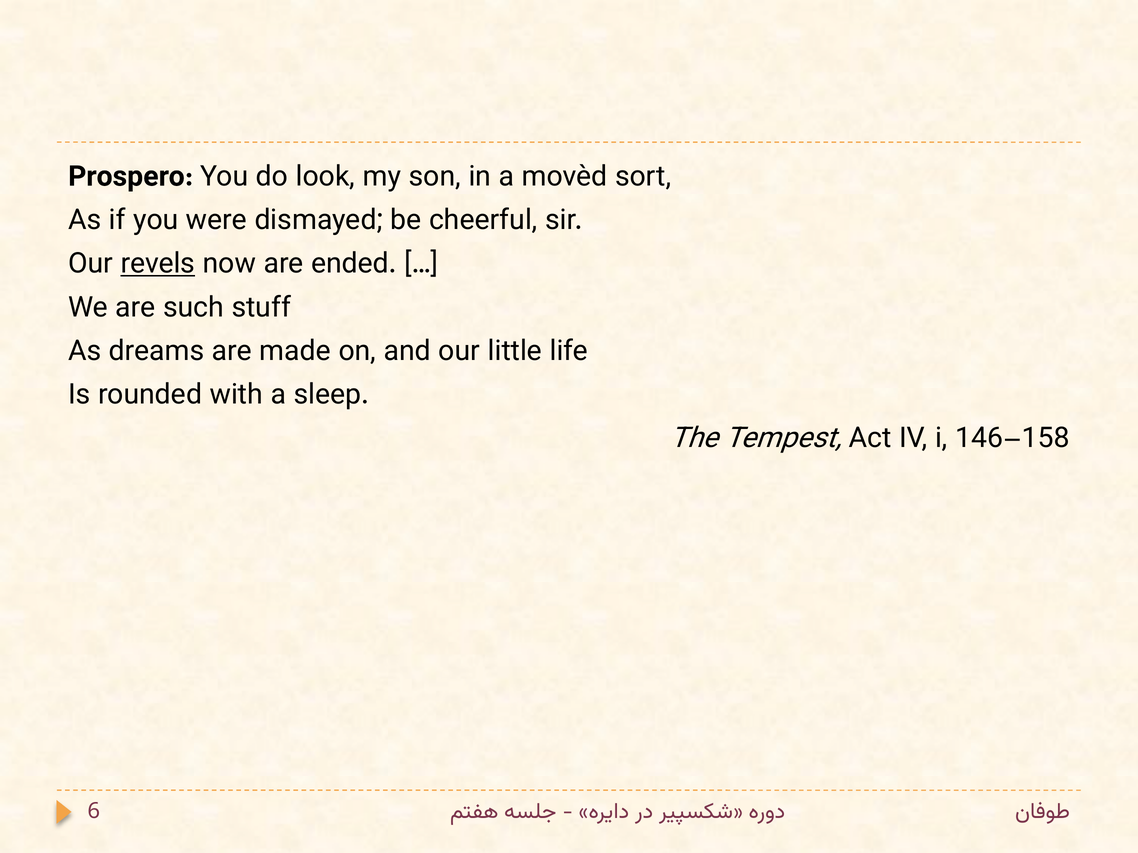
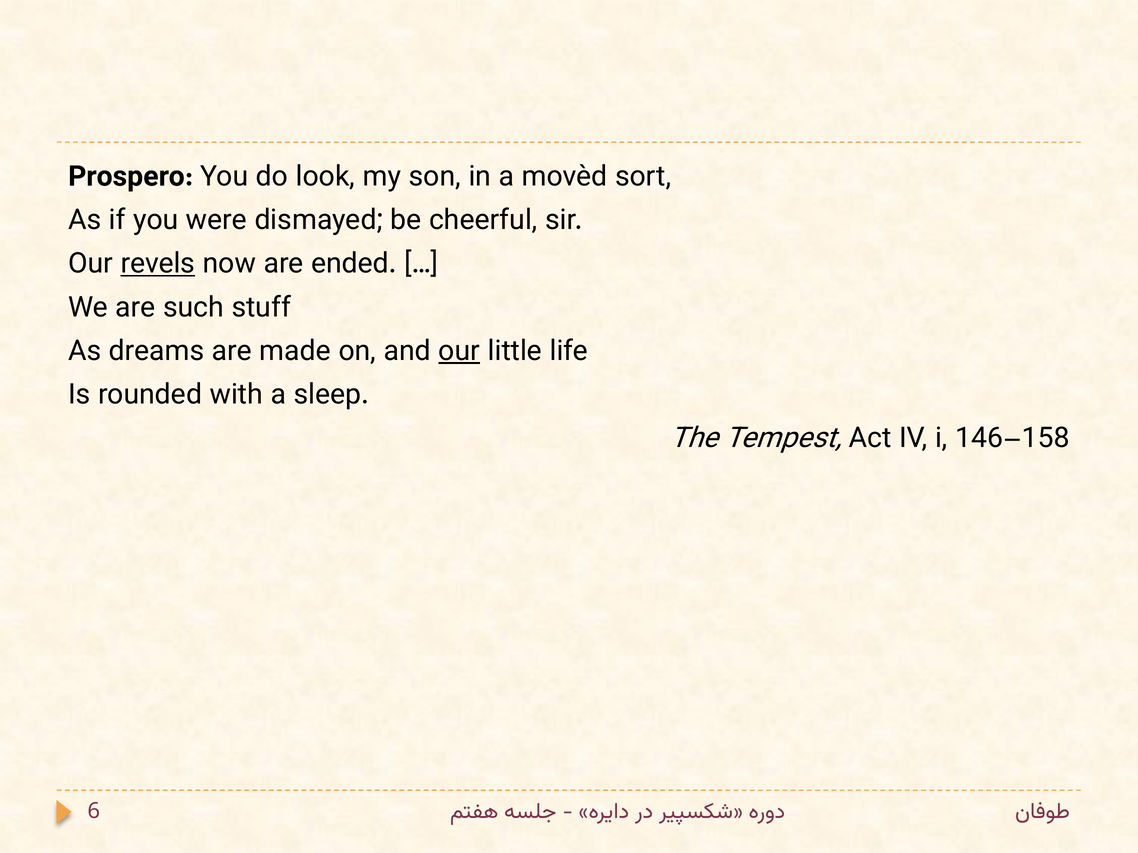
our underline: none -> present (459, 351)
